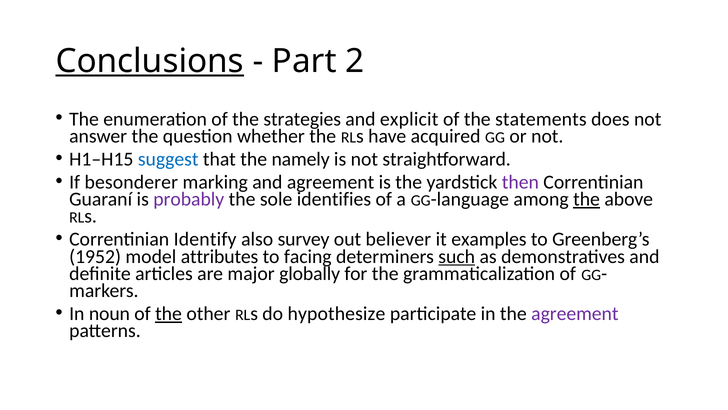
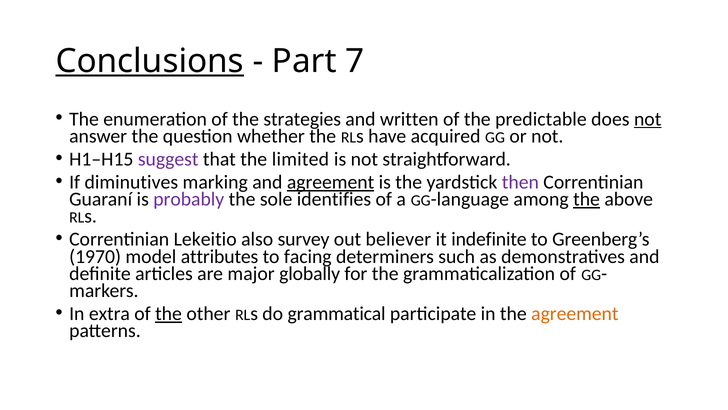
2: 2 -> 7 (355, 61)
explicit: explicit -> written (409, 119)
statements: statements -> predictable (541, 119)
not underline: none -> present (648, 119)
suggest colour: blue -> purple (168, 159)
namely: namely -> limited (300, 159)
besonderer: besonderer -> diminutives (131, 182)
agreement underline: none -> present (331, 182)
Identify: Identify -> Lekeitio (205, 239)
examples: examples -> indefinite (489, 239)
1952: 1952 -> 1970 (95, 256)
such underline: present -> none (457, 256)
noun: noun -> extra (109, 313)
hypothesize: hypothesize -> grammatical (337, 313)
agreement colour: purple -> orange (575, 313)
